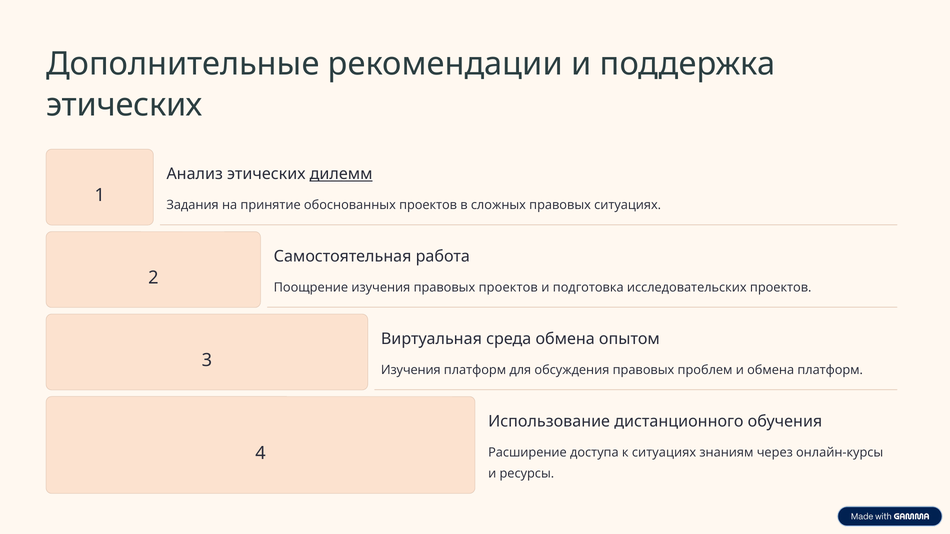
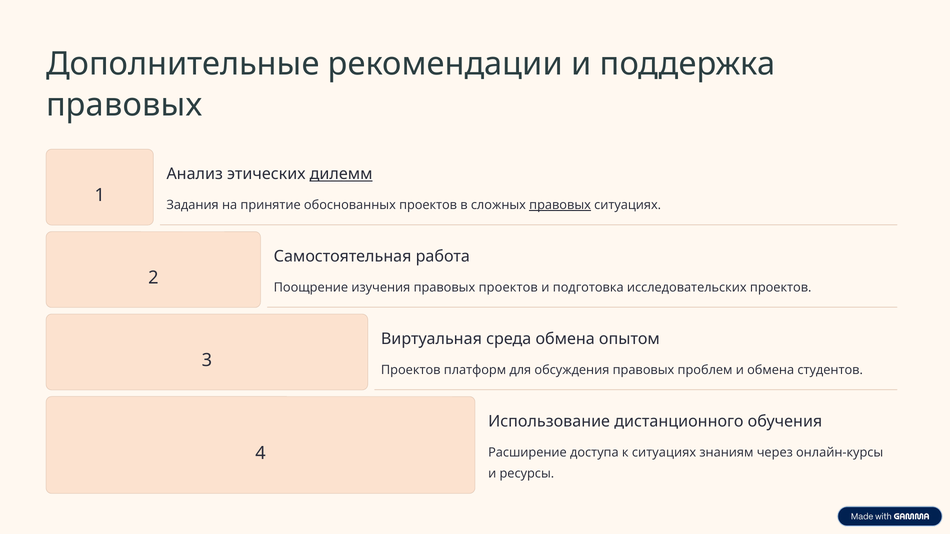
этических: этических -> правовых (124, 105)
правовых underline: none -> present (560, 205)
Изучения: Изучения -> Проектов (411, 370)
обмена платформ: платформ -> студентов (830, 370)
